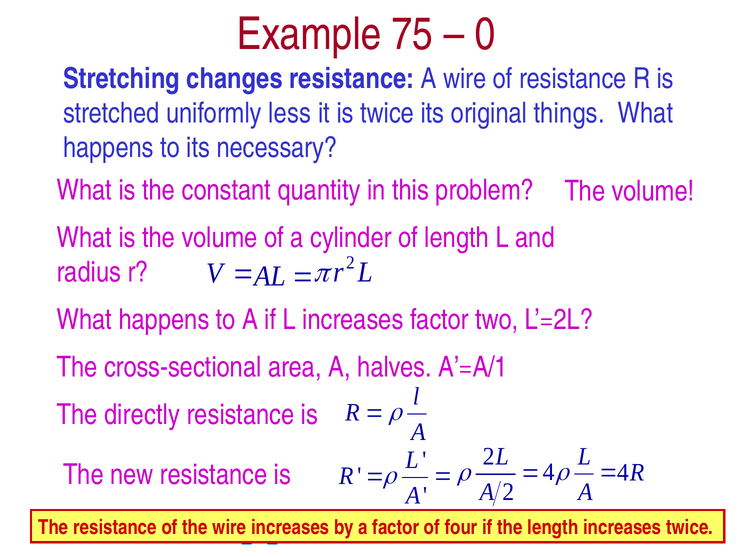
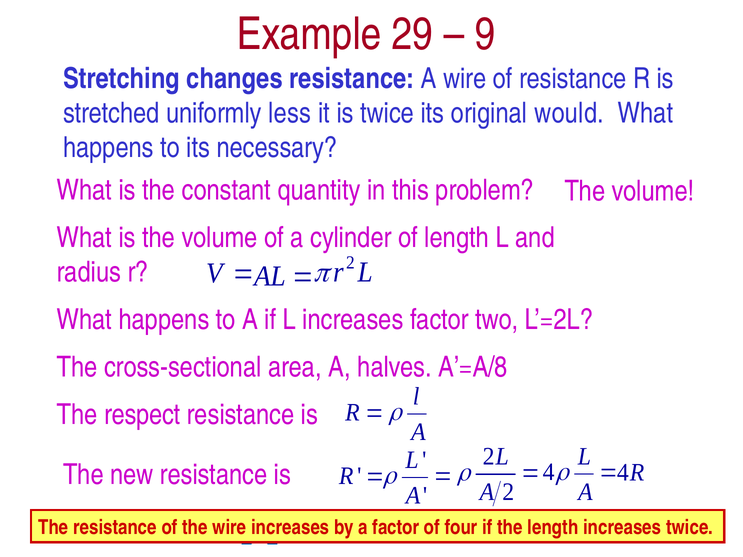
75: 75 -> 29 (412, 34)
0: 0 -> 9 (485, 34)
things: things -> would (569, 113)
A’=A/1: A’=A/1 -> A’=A/8 (473, 367)
directly: directly -> respect (142, 415)
